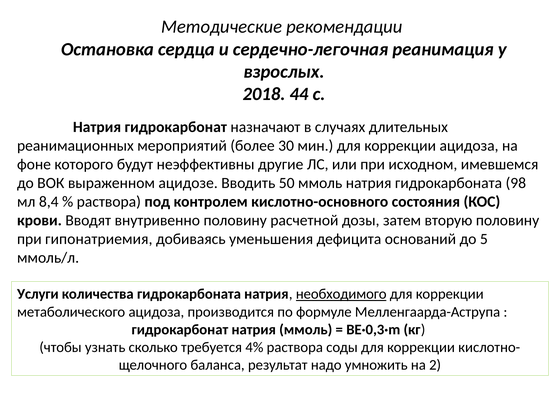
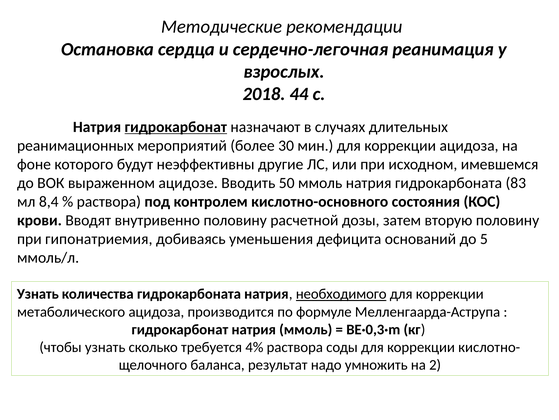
гидрокарбонат underline: none -> present (176, 127)
98: 98 -> 83 (516, 183)
Услуги: Услуги -> Узнать (38, 294)
